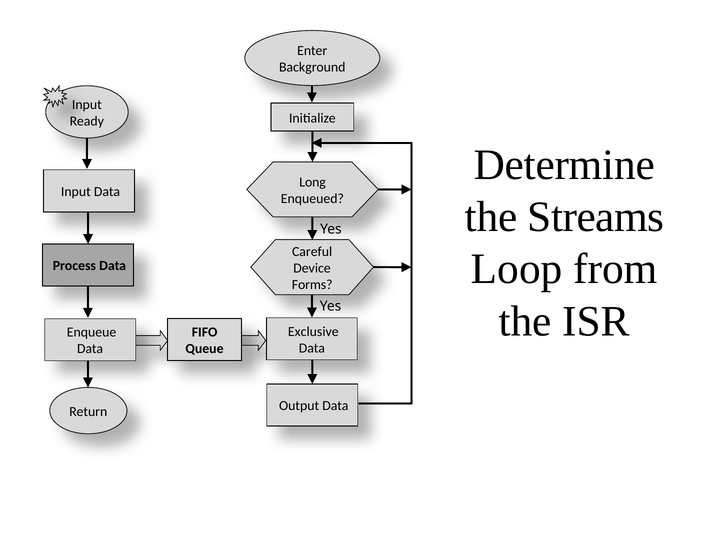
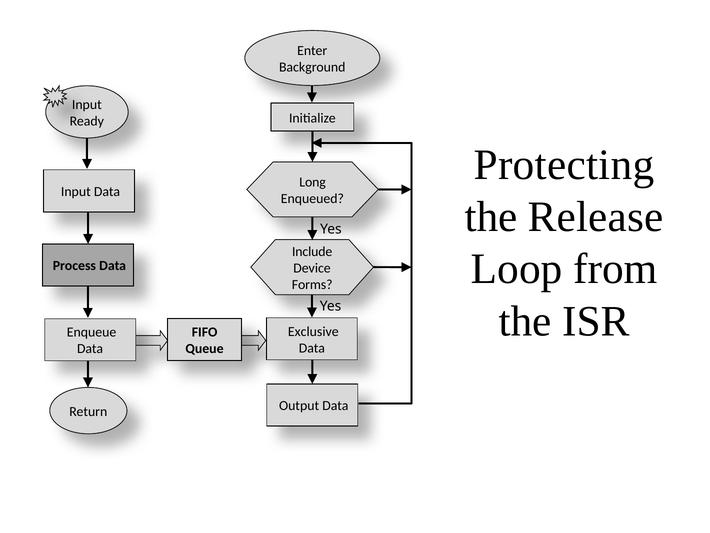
Determine: Determine -> Protecting (564, 165)
Streams: Streams -> Release (596, 217)
Careful: Careful -> Include (312, 251)
